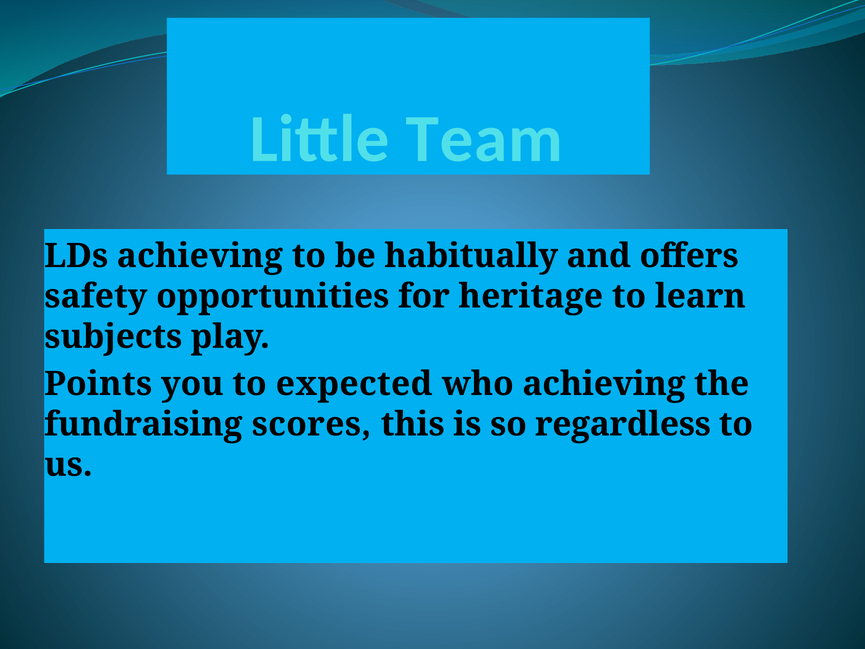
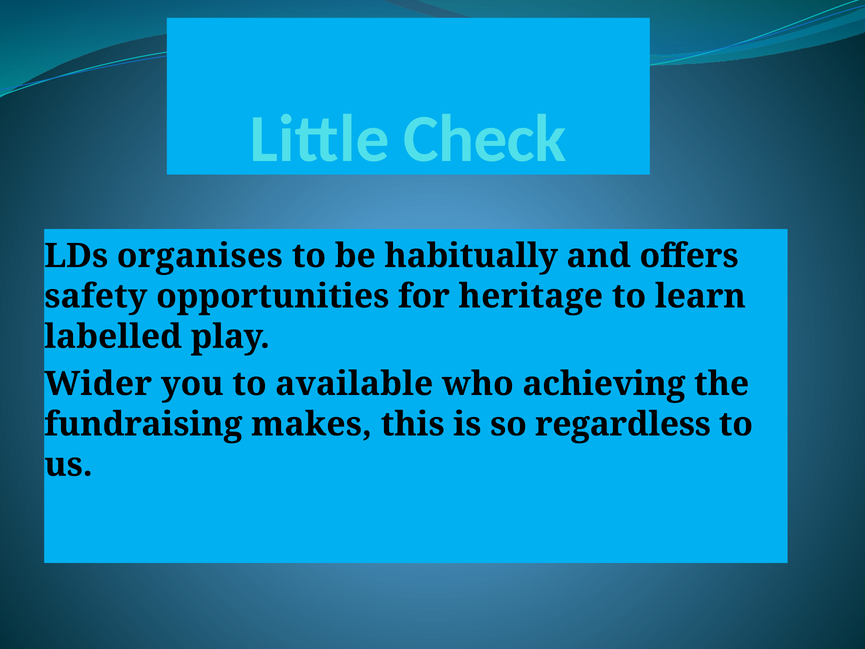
Team: Team -> Check (485, 139)
LDs achieving: achieving -> organises (200, 256)
subjects: subjects -> labelled (113, 337)
Points: Points -> Wider (98, 384)
expected: expected -> available (354, 384)
scores: scores -> makes (312, 424)
